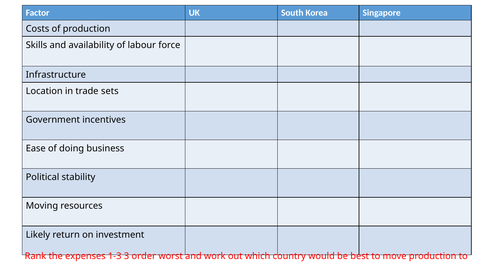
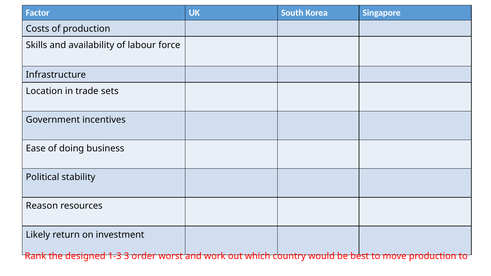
Moving: Moving -> Reason (42, 206)
expenses: expenses -> designed (85, 256)
